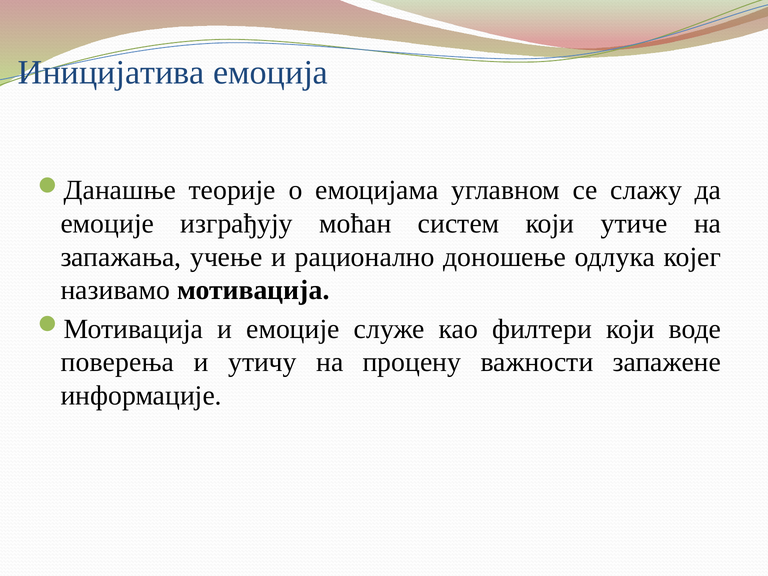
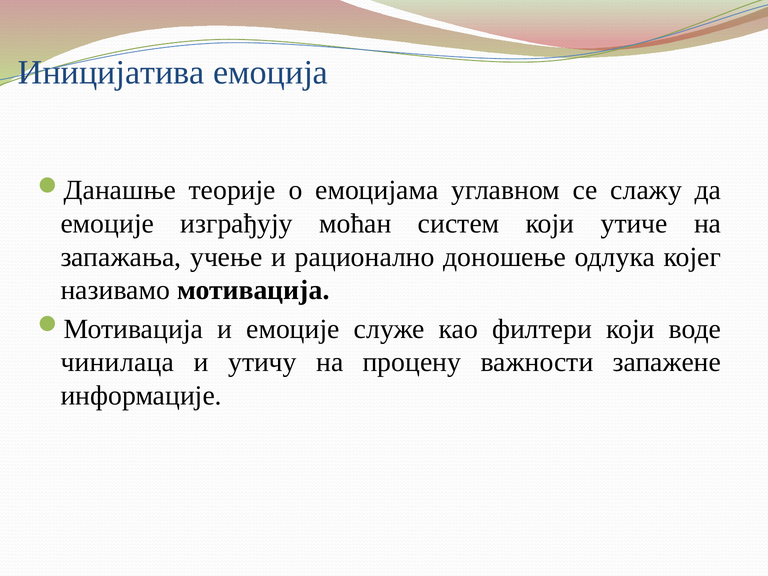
поверења: поверења -> чинилаца (117, 362)
